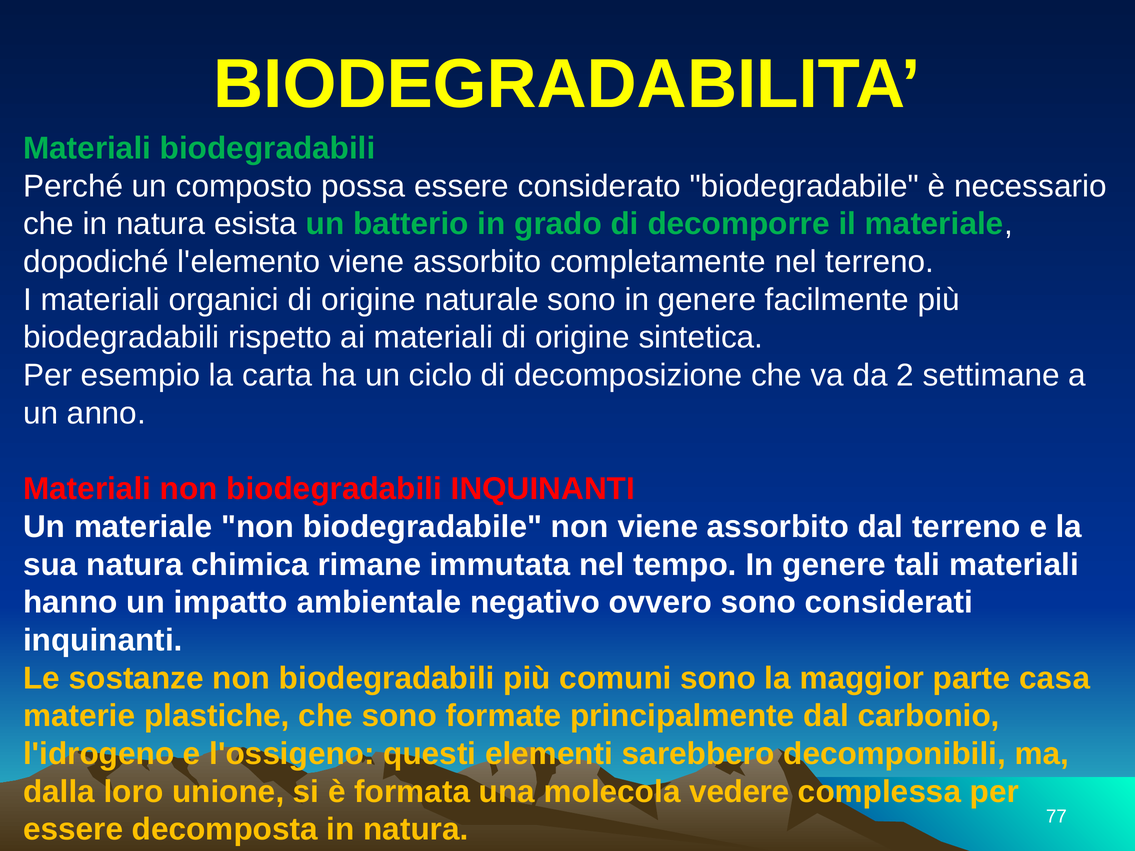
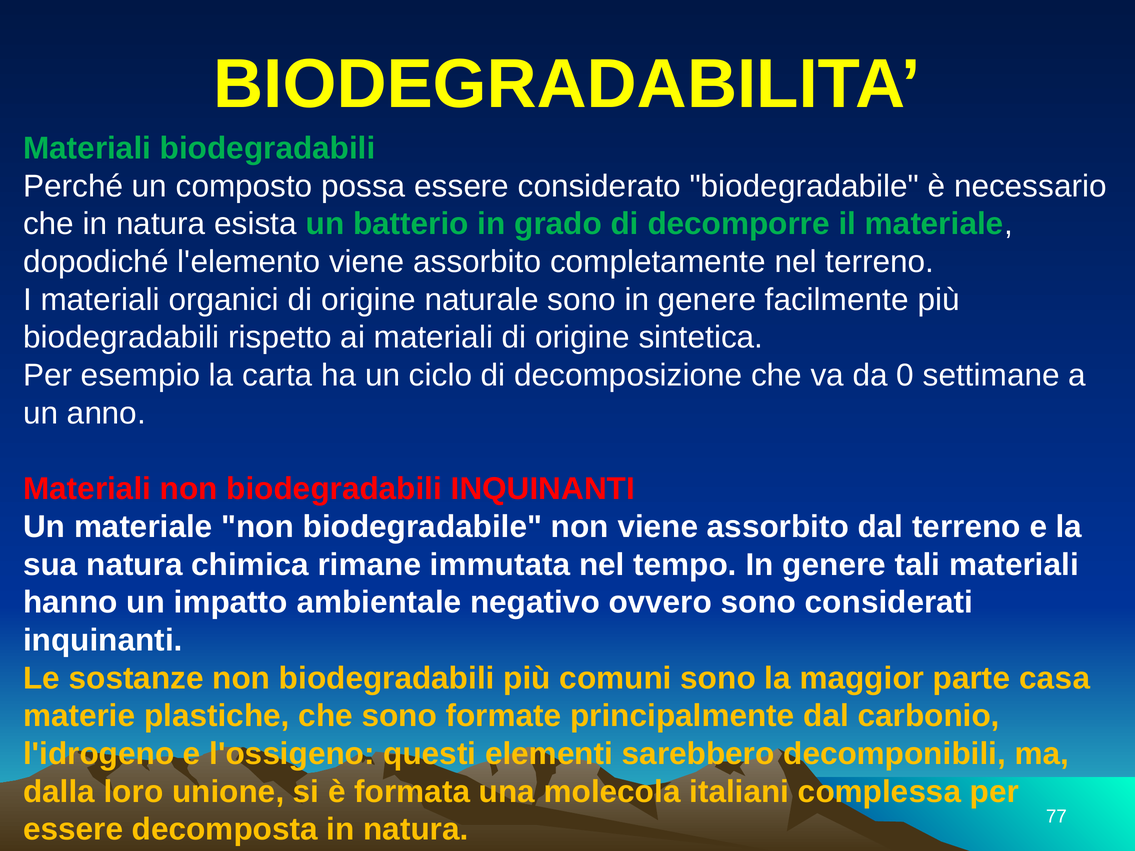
2: 2 -> 0 (905, 376)
vedere: vedere -> italiani (739, 792)
